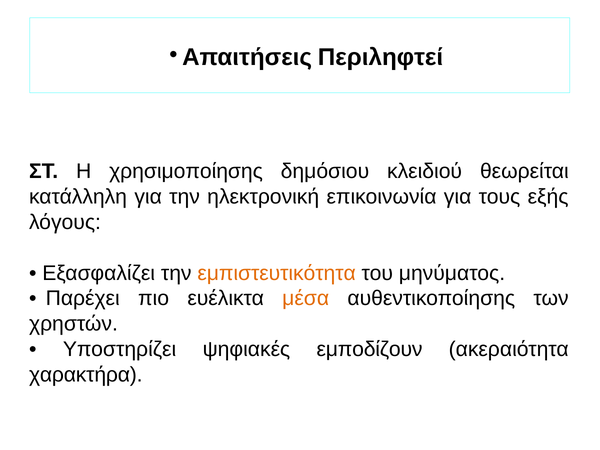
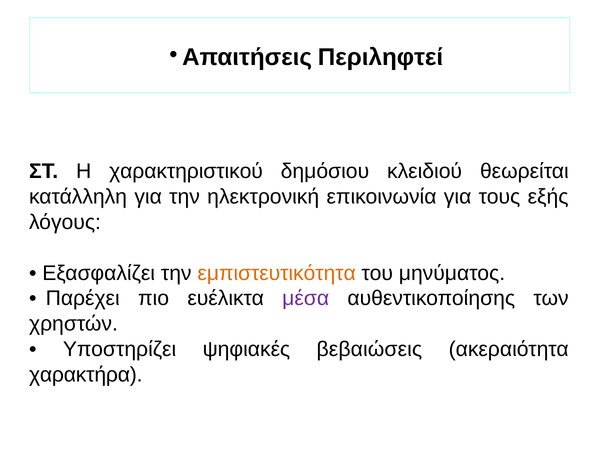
χρησιμοποίησης: χρησιμοποίησης -> χαρακτηριστικού (186, 171)
μέσα colour: orange -> purple (306, 298)
εμποδίζουν: εμποδίζουν -> βεβαιώσεις (369, 349)
